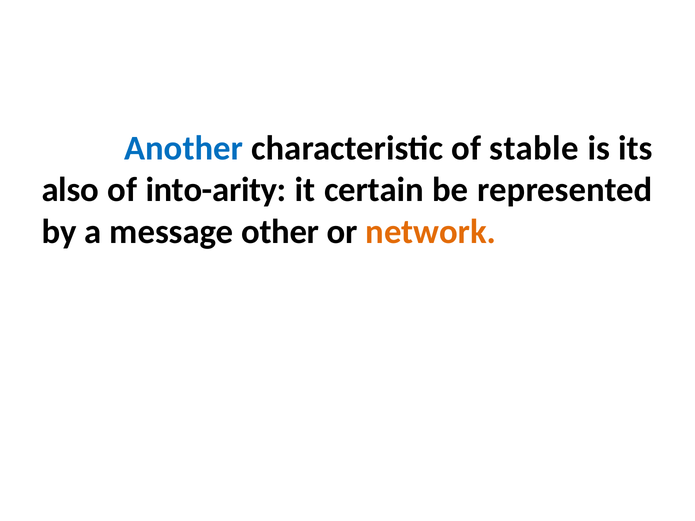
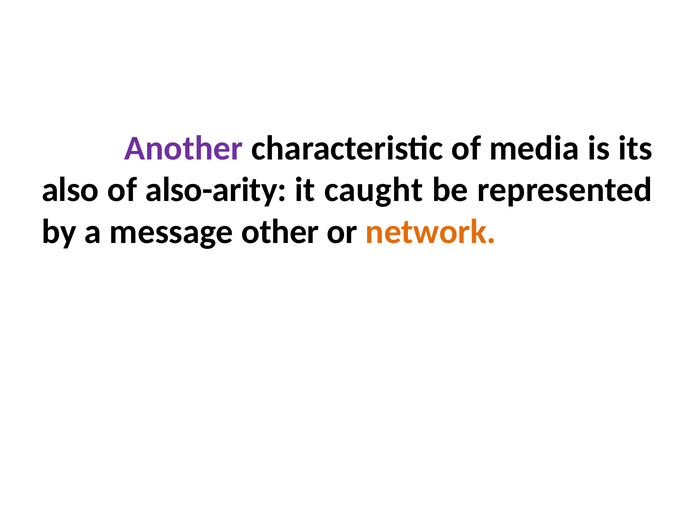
Another colour: blue -> purple (184, 148)
stable: stable -> media (534, 148)
into-arity: into-arity -> also-arity (216, 190)
certain: certain -> caught (374, 190)
